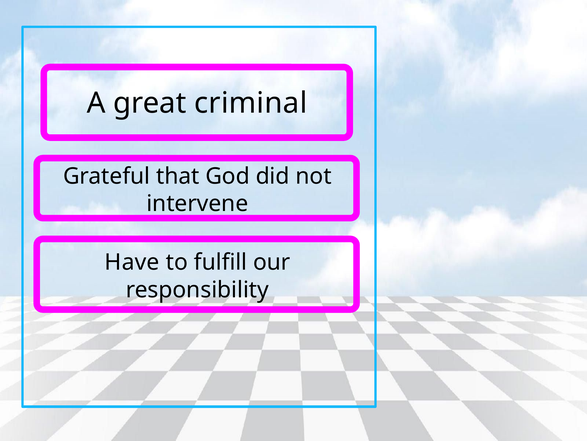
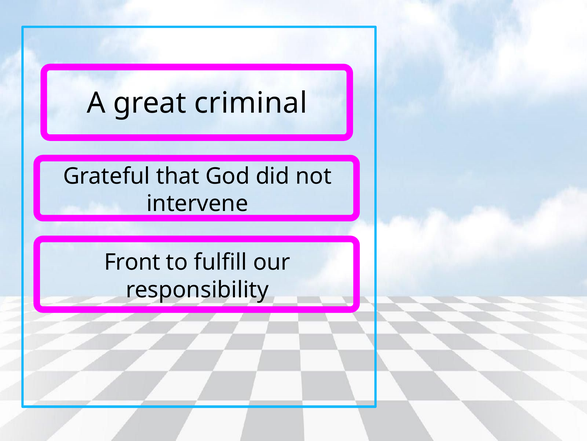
Have: Have -> Front (132, 262)
